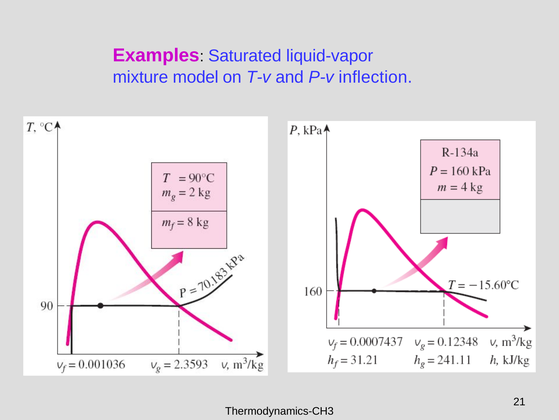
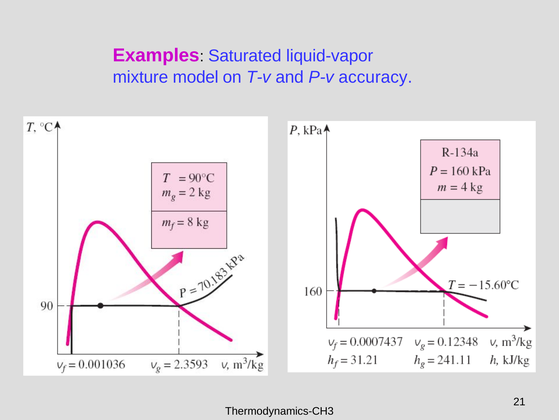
inflection: inflection -> accuracy (375, 77)
